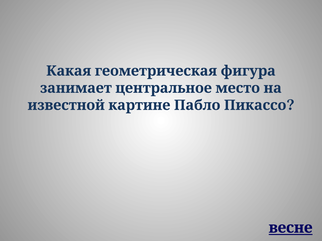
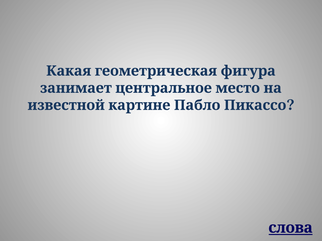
весне: весне -> слова (291, 228)
